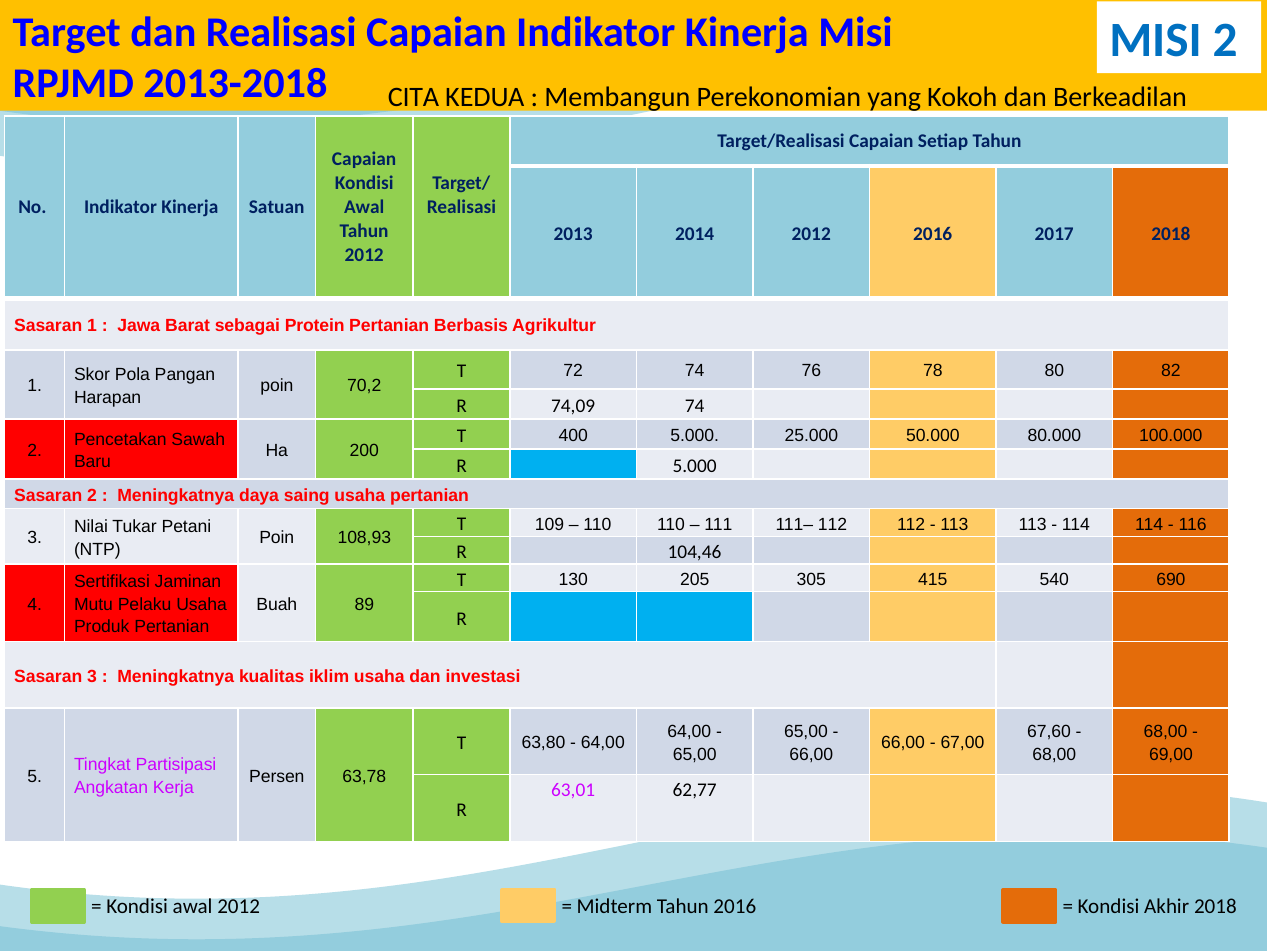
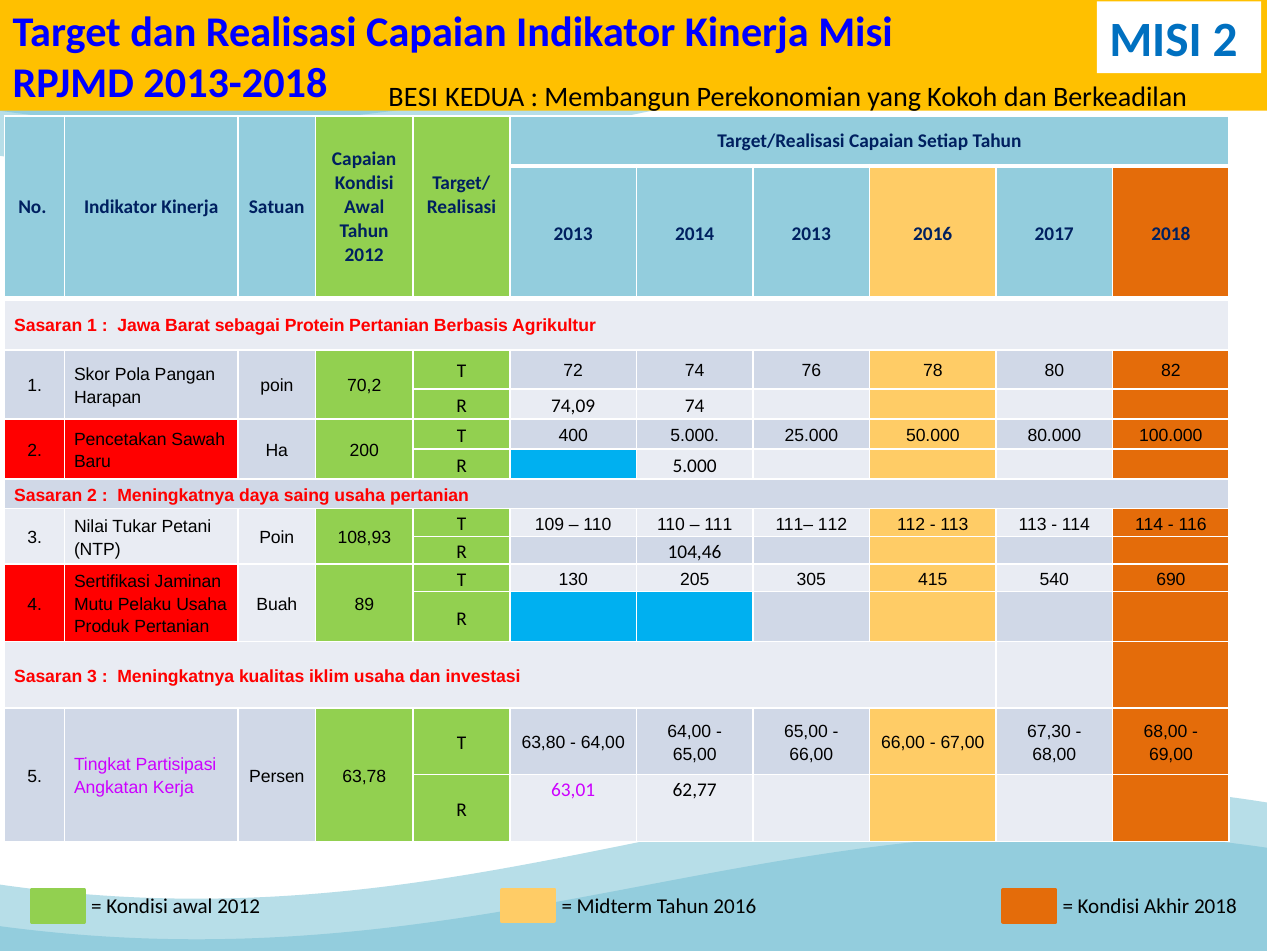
CITA: CITA -> BESI (413, 97)
2014 2012: 2012 -> 2013 (811, 234)
67,60: 67,60 -> 67,30 (1049, 731)
